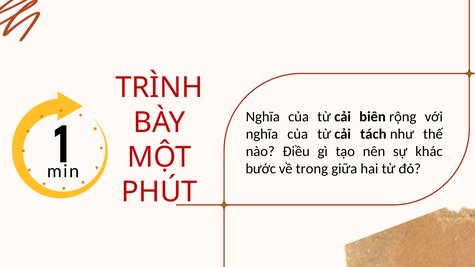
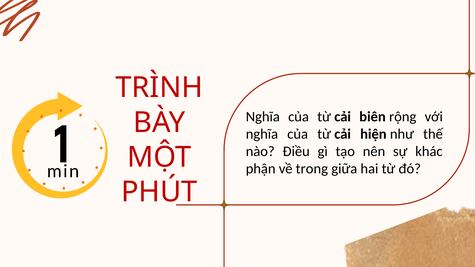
tách: tách -> hiện (373, 134)
bước: bước -> phận (261, 169)
